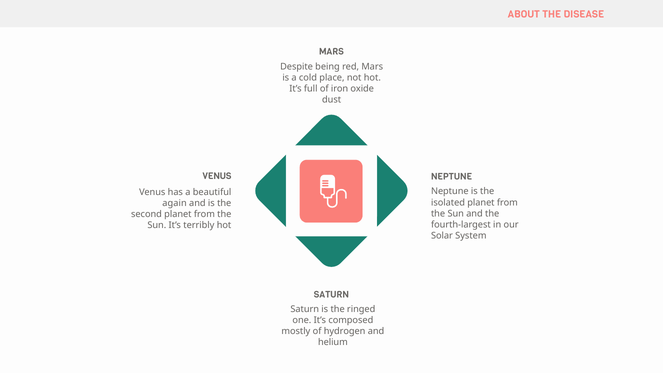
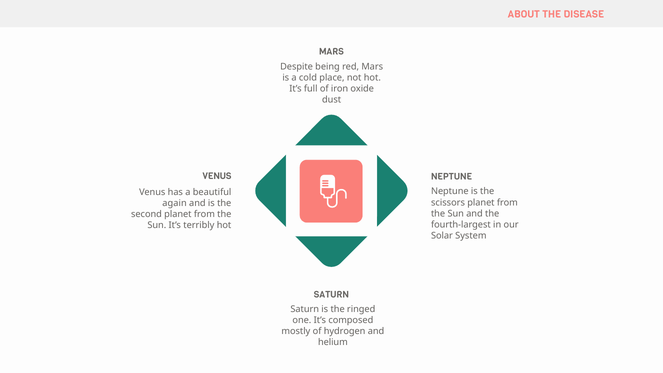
isolated: isolated -> scissors (448, 202)
